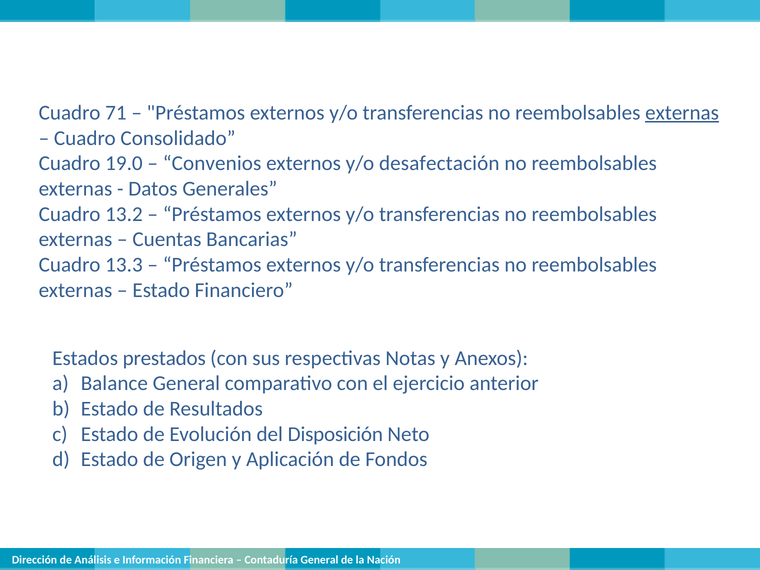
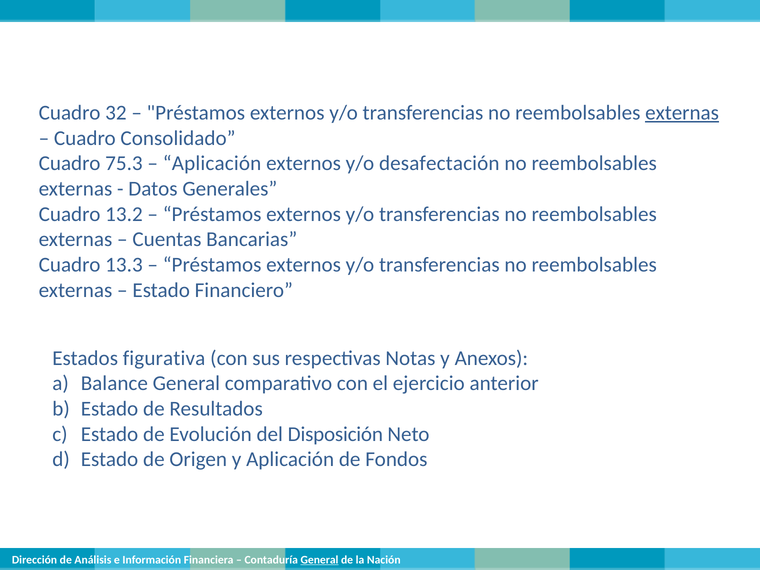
71: 71 -> 32 (116, 113)
19.0: 19.0 -> 75.3 (124, 163)
Convenios: Convenios -> Aplicación (212, 163)
prestados: prestados -> figurativa (164, 358)
General underline: none -> present (319, 560)
